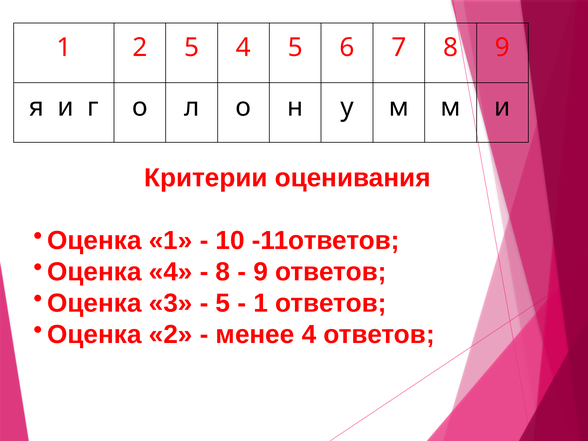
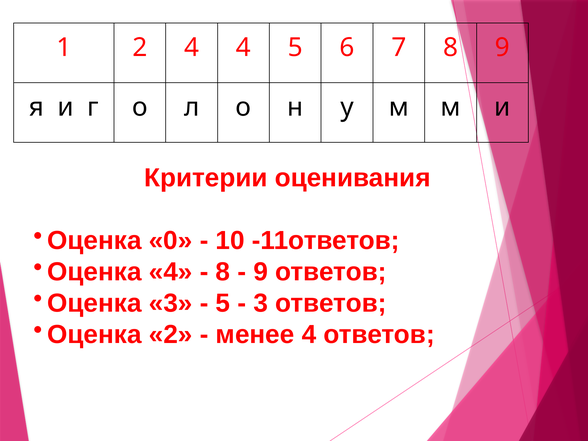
2 5: 5 -> 4 (192, 48)
Оценка 1: 1 -> 0 (171, 240)
1: 1 -> 3 (261, 303)
